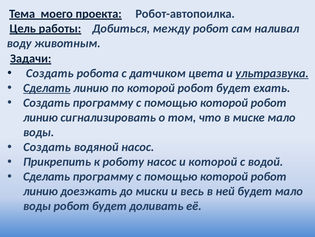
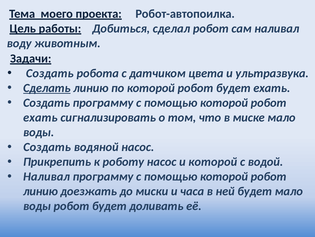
между: между -> сделал (171, 28)
ультразвука underline: present -> none (272, 73)
линию: линию -> ехать (40, 117)
Сделать: Сделать -> Наливал (46, 176)
весь: весь -> часа (192, 191)
